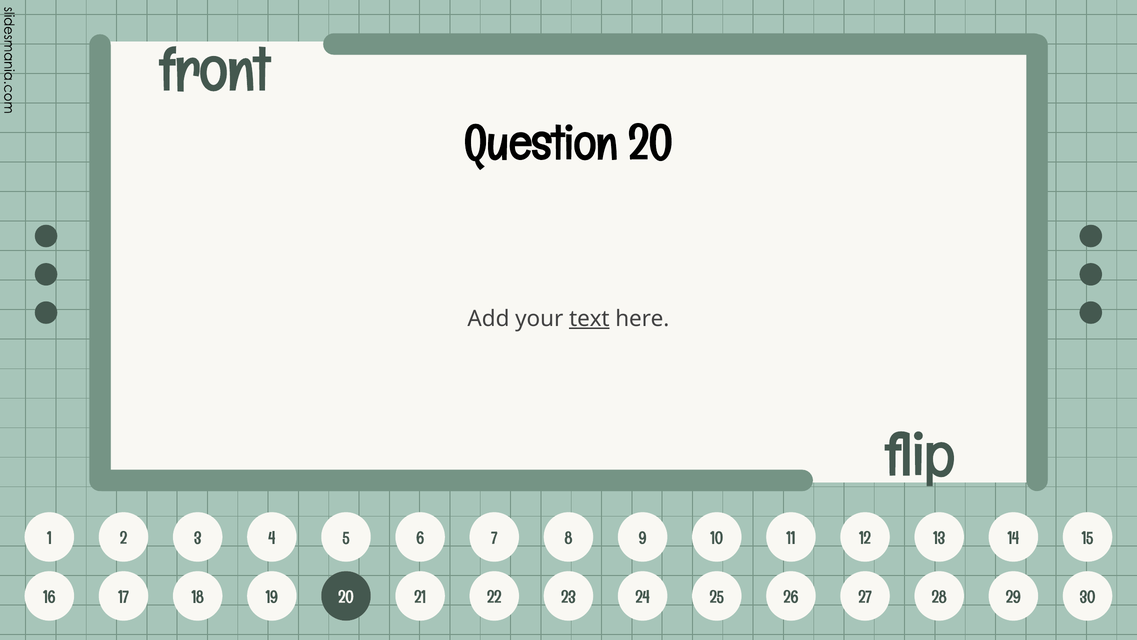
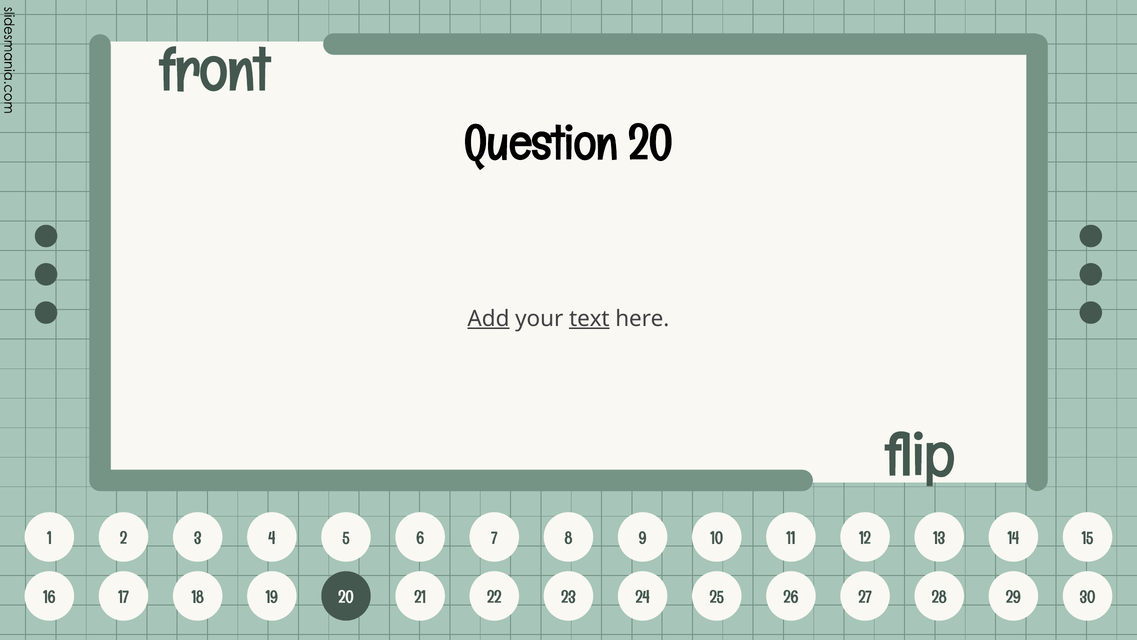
Add underline: none -> present (488, 318)
